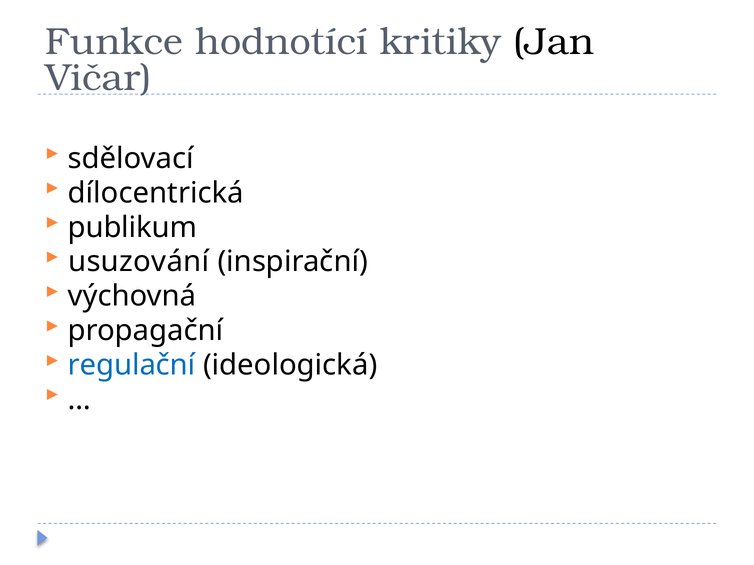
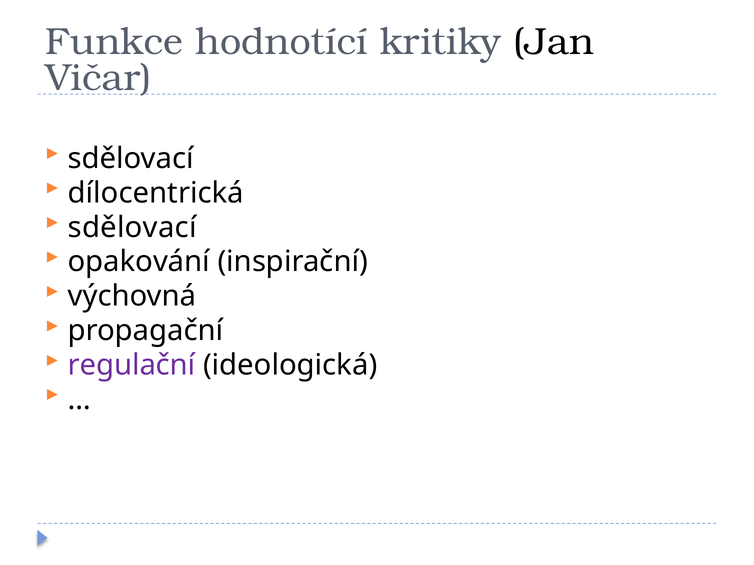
publikum: publikum -> sdělovací (132, 228)
usuzování: usuzování -> opakování (139, 262)
regulační colour: blue -> purple (132, 365)
